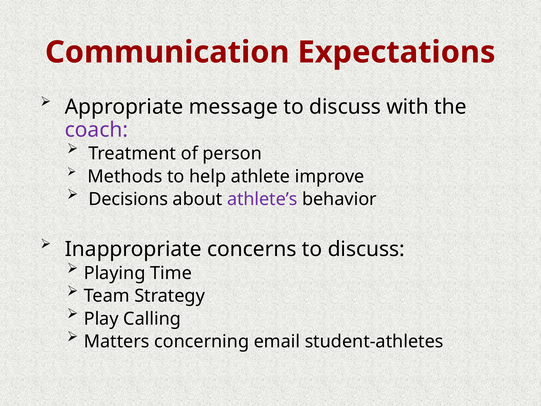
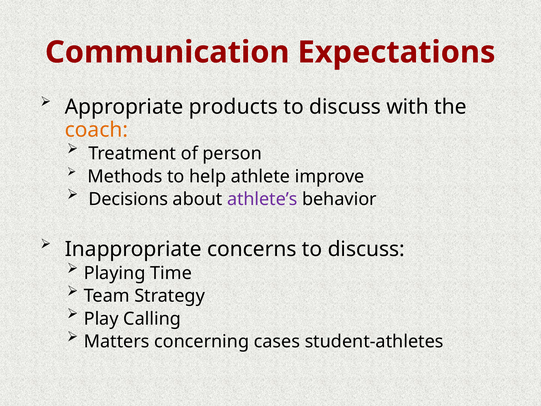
message: message -> products (233, 107)
coach colour: purple -> orange (96, 130)
email: email -> cases (277, 341)
